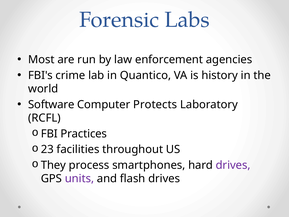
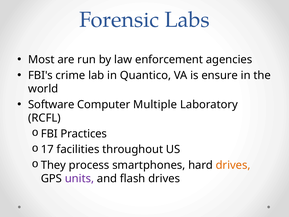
history: history -> ensure (220, 75)
Protects: Protects -> Multiple (155, 104)
23: 23 -> 17 (47, 149)
drives colour: purple -> orange (233, 165)
